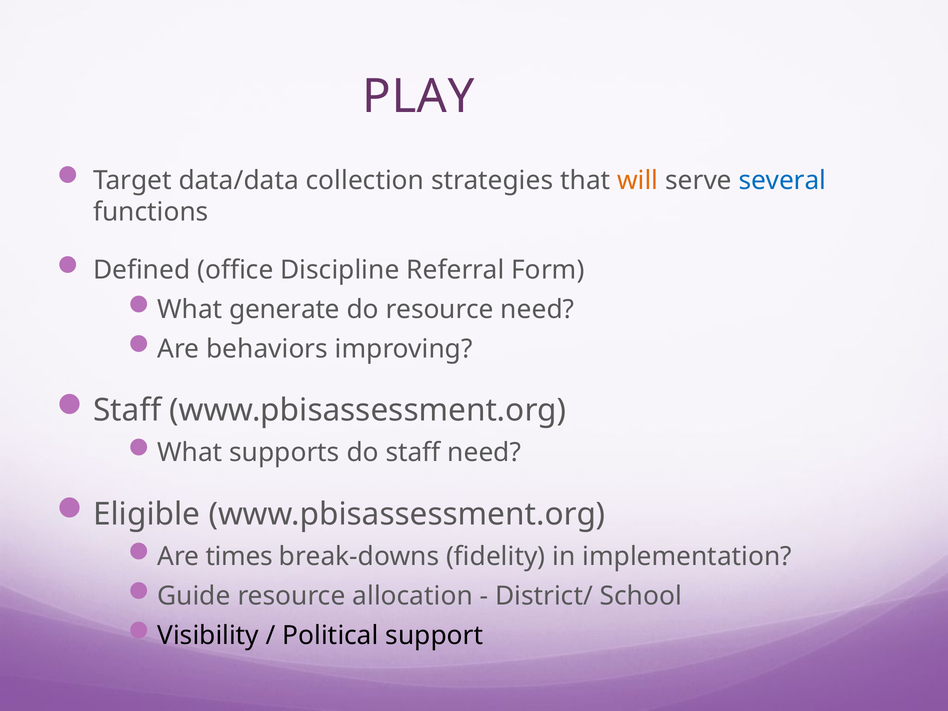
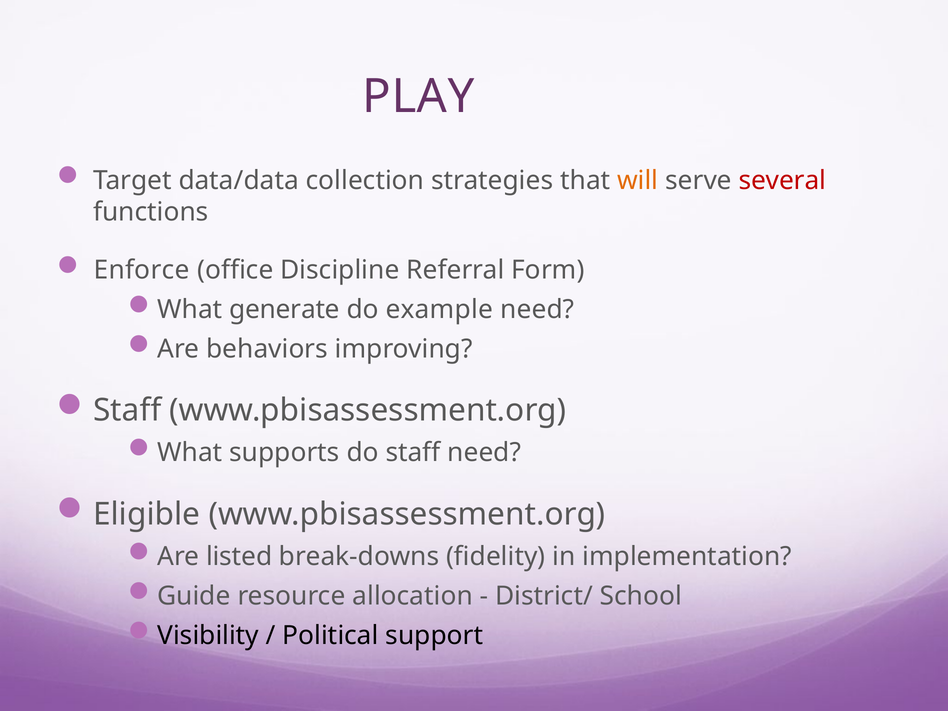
several colour: blue -> red (782, 180)
Defined: Defined -> Enforce (142, 270)
do resource: resource -> example (439, 309)
times: times -> listed (239, 557)
